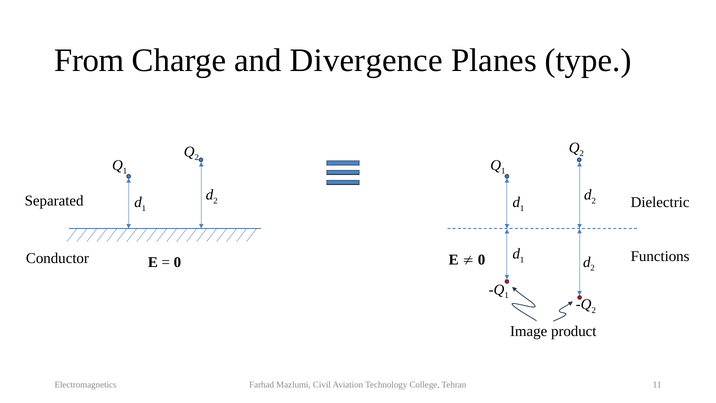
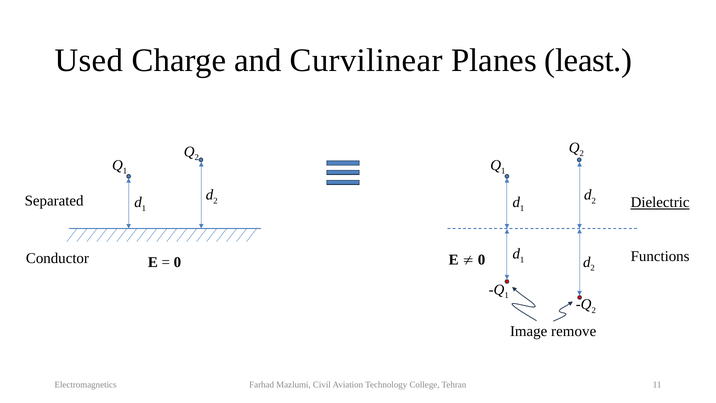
From: From -> Used (89, 60)
Divergence: Divergence -> Curvilinear (366, 60)
type: type -> least (588, 60)
Dielectric underline: none -> present (660, 202)
product: product -> remove (574, 331)
